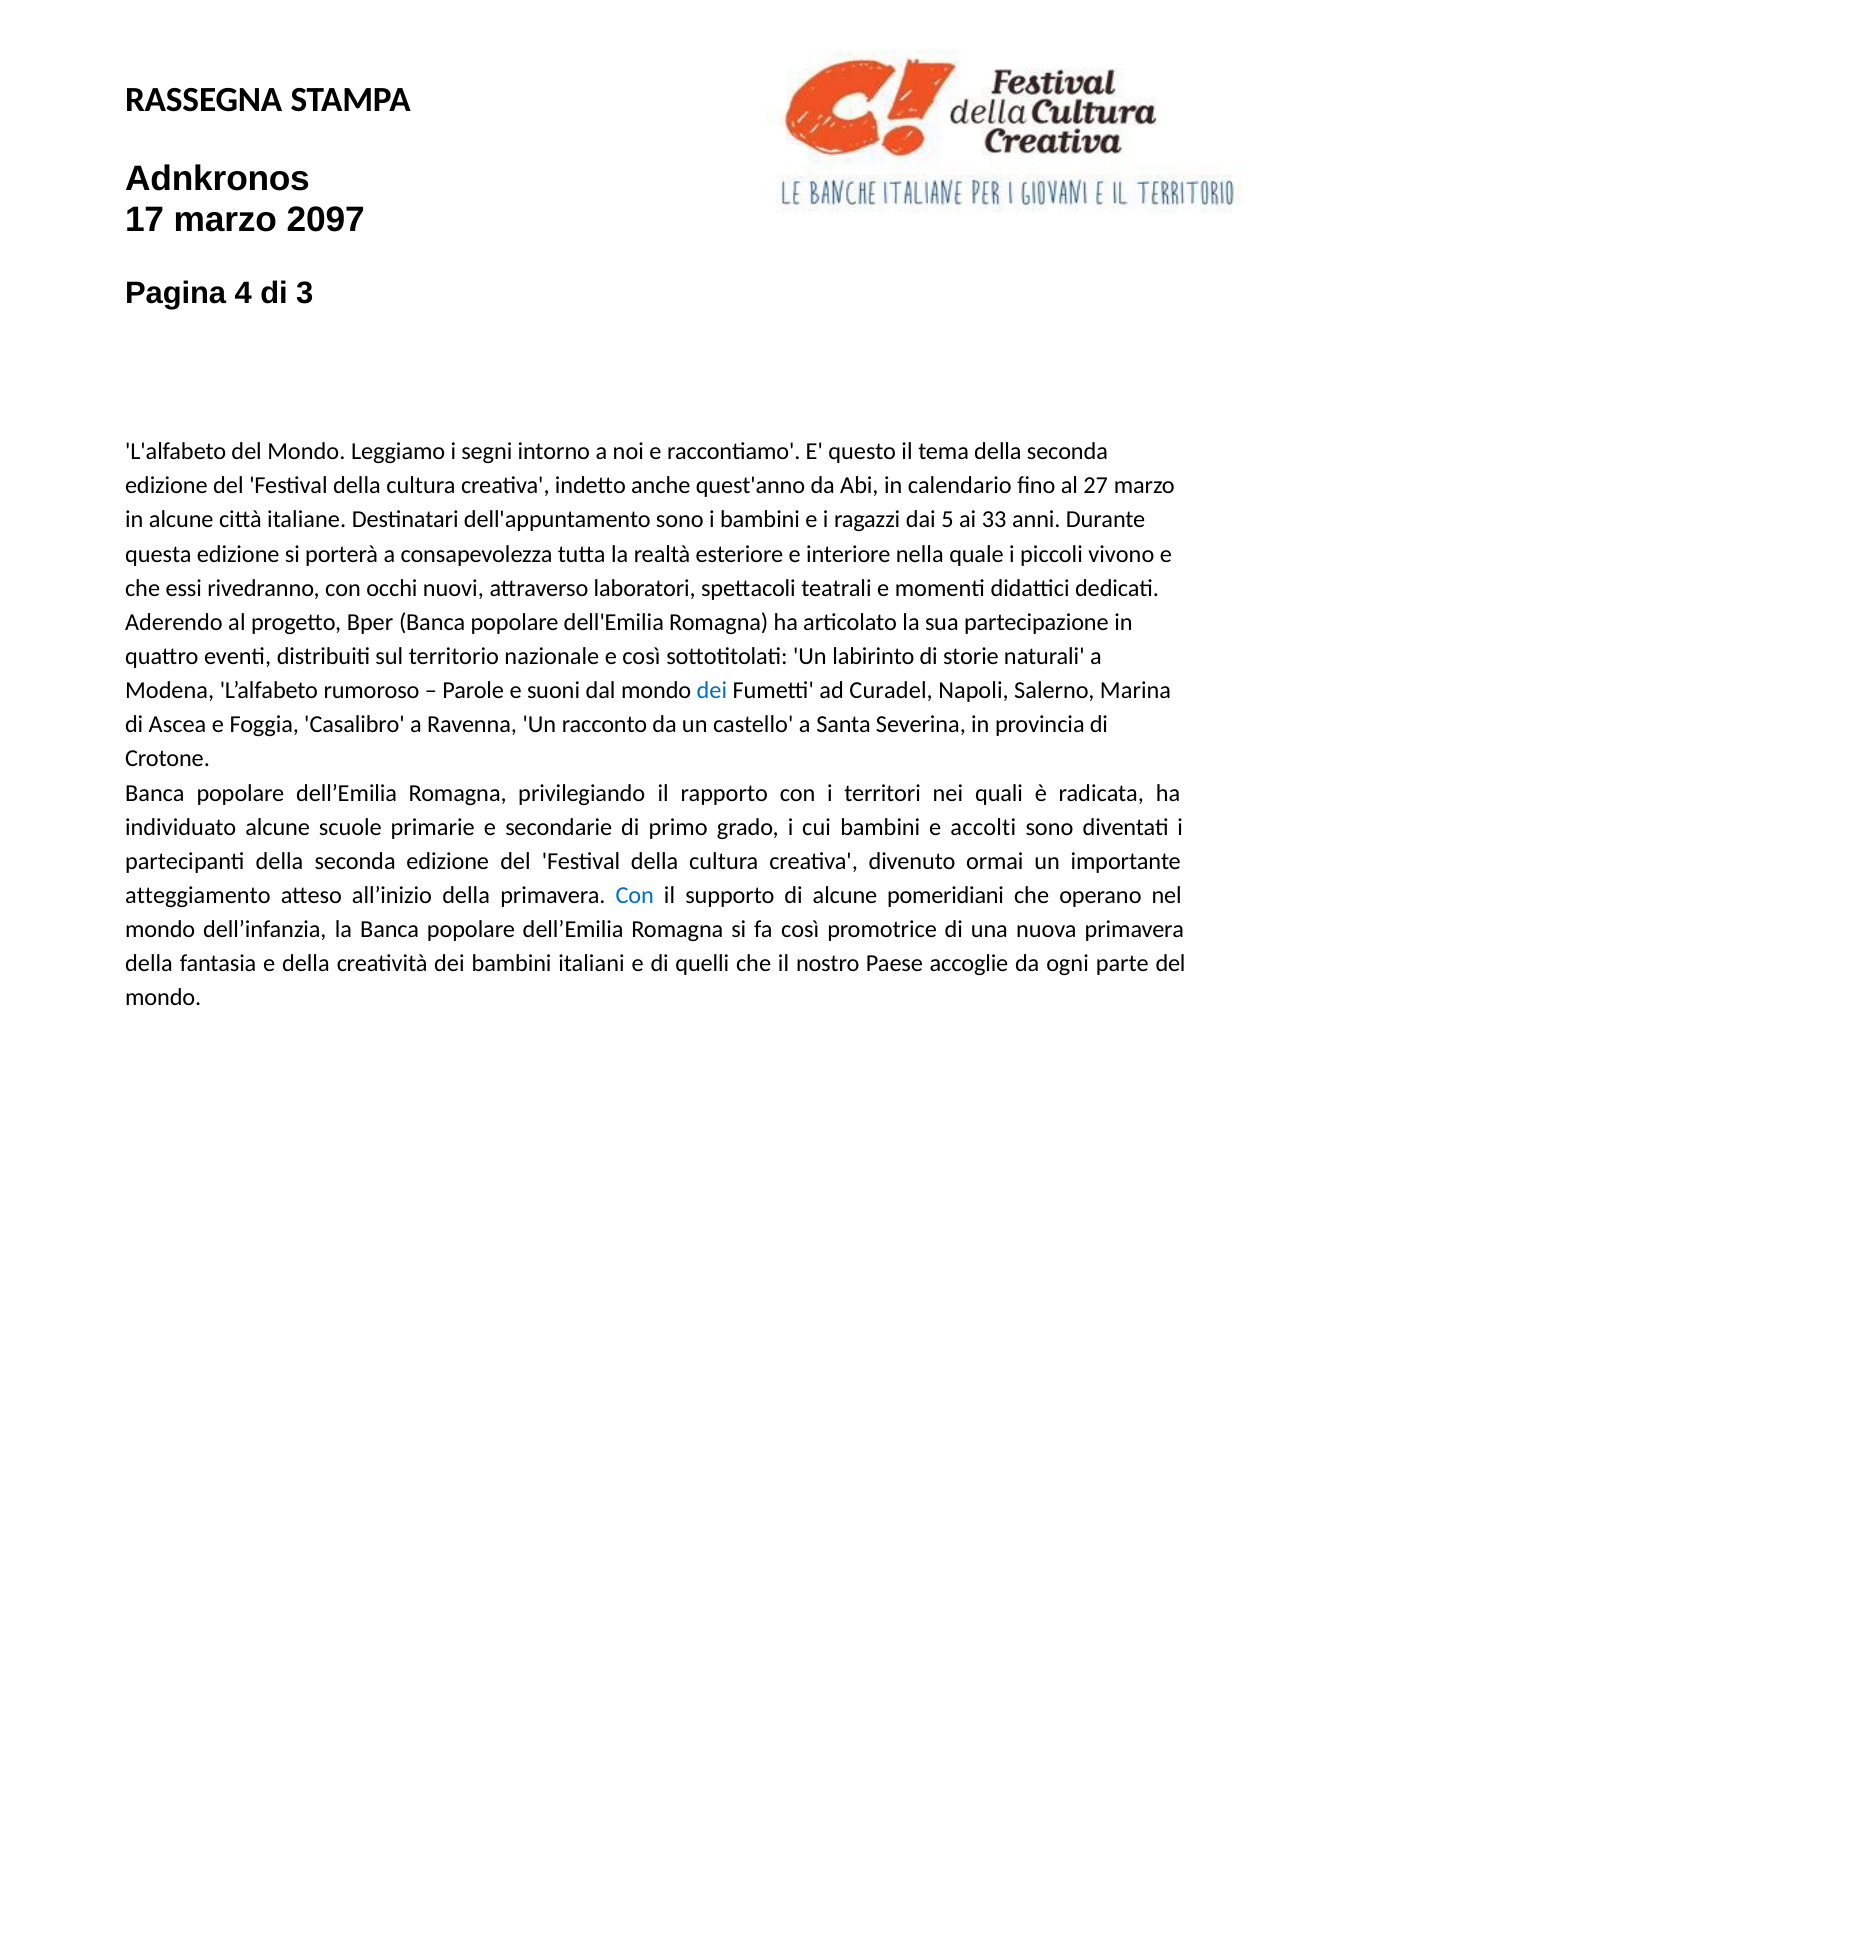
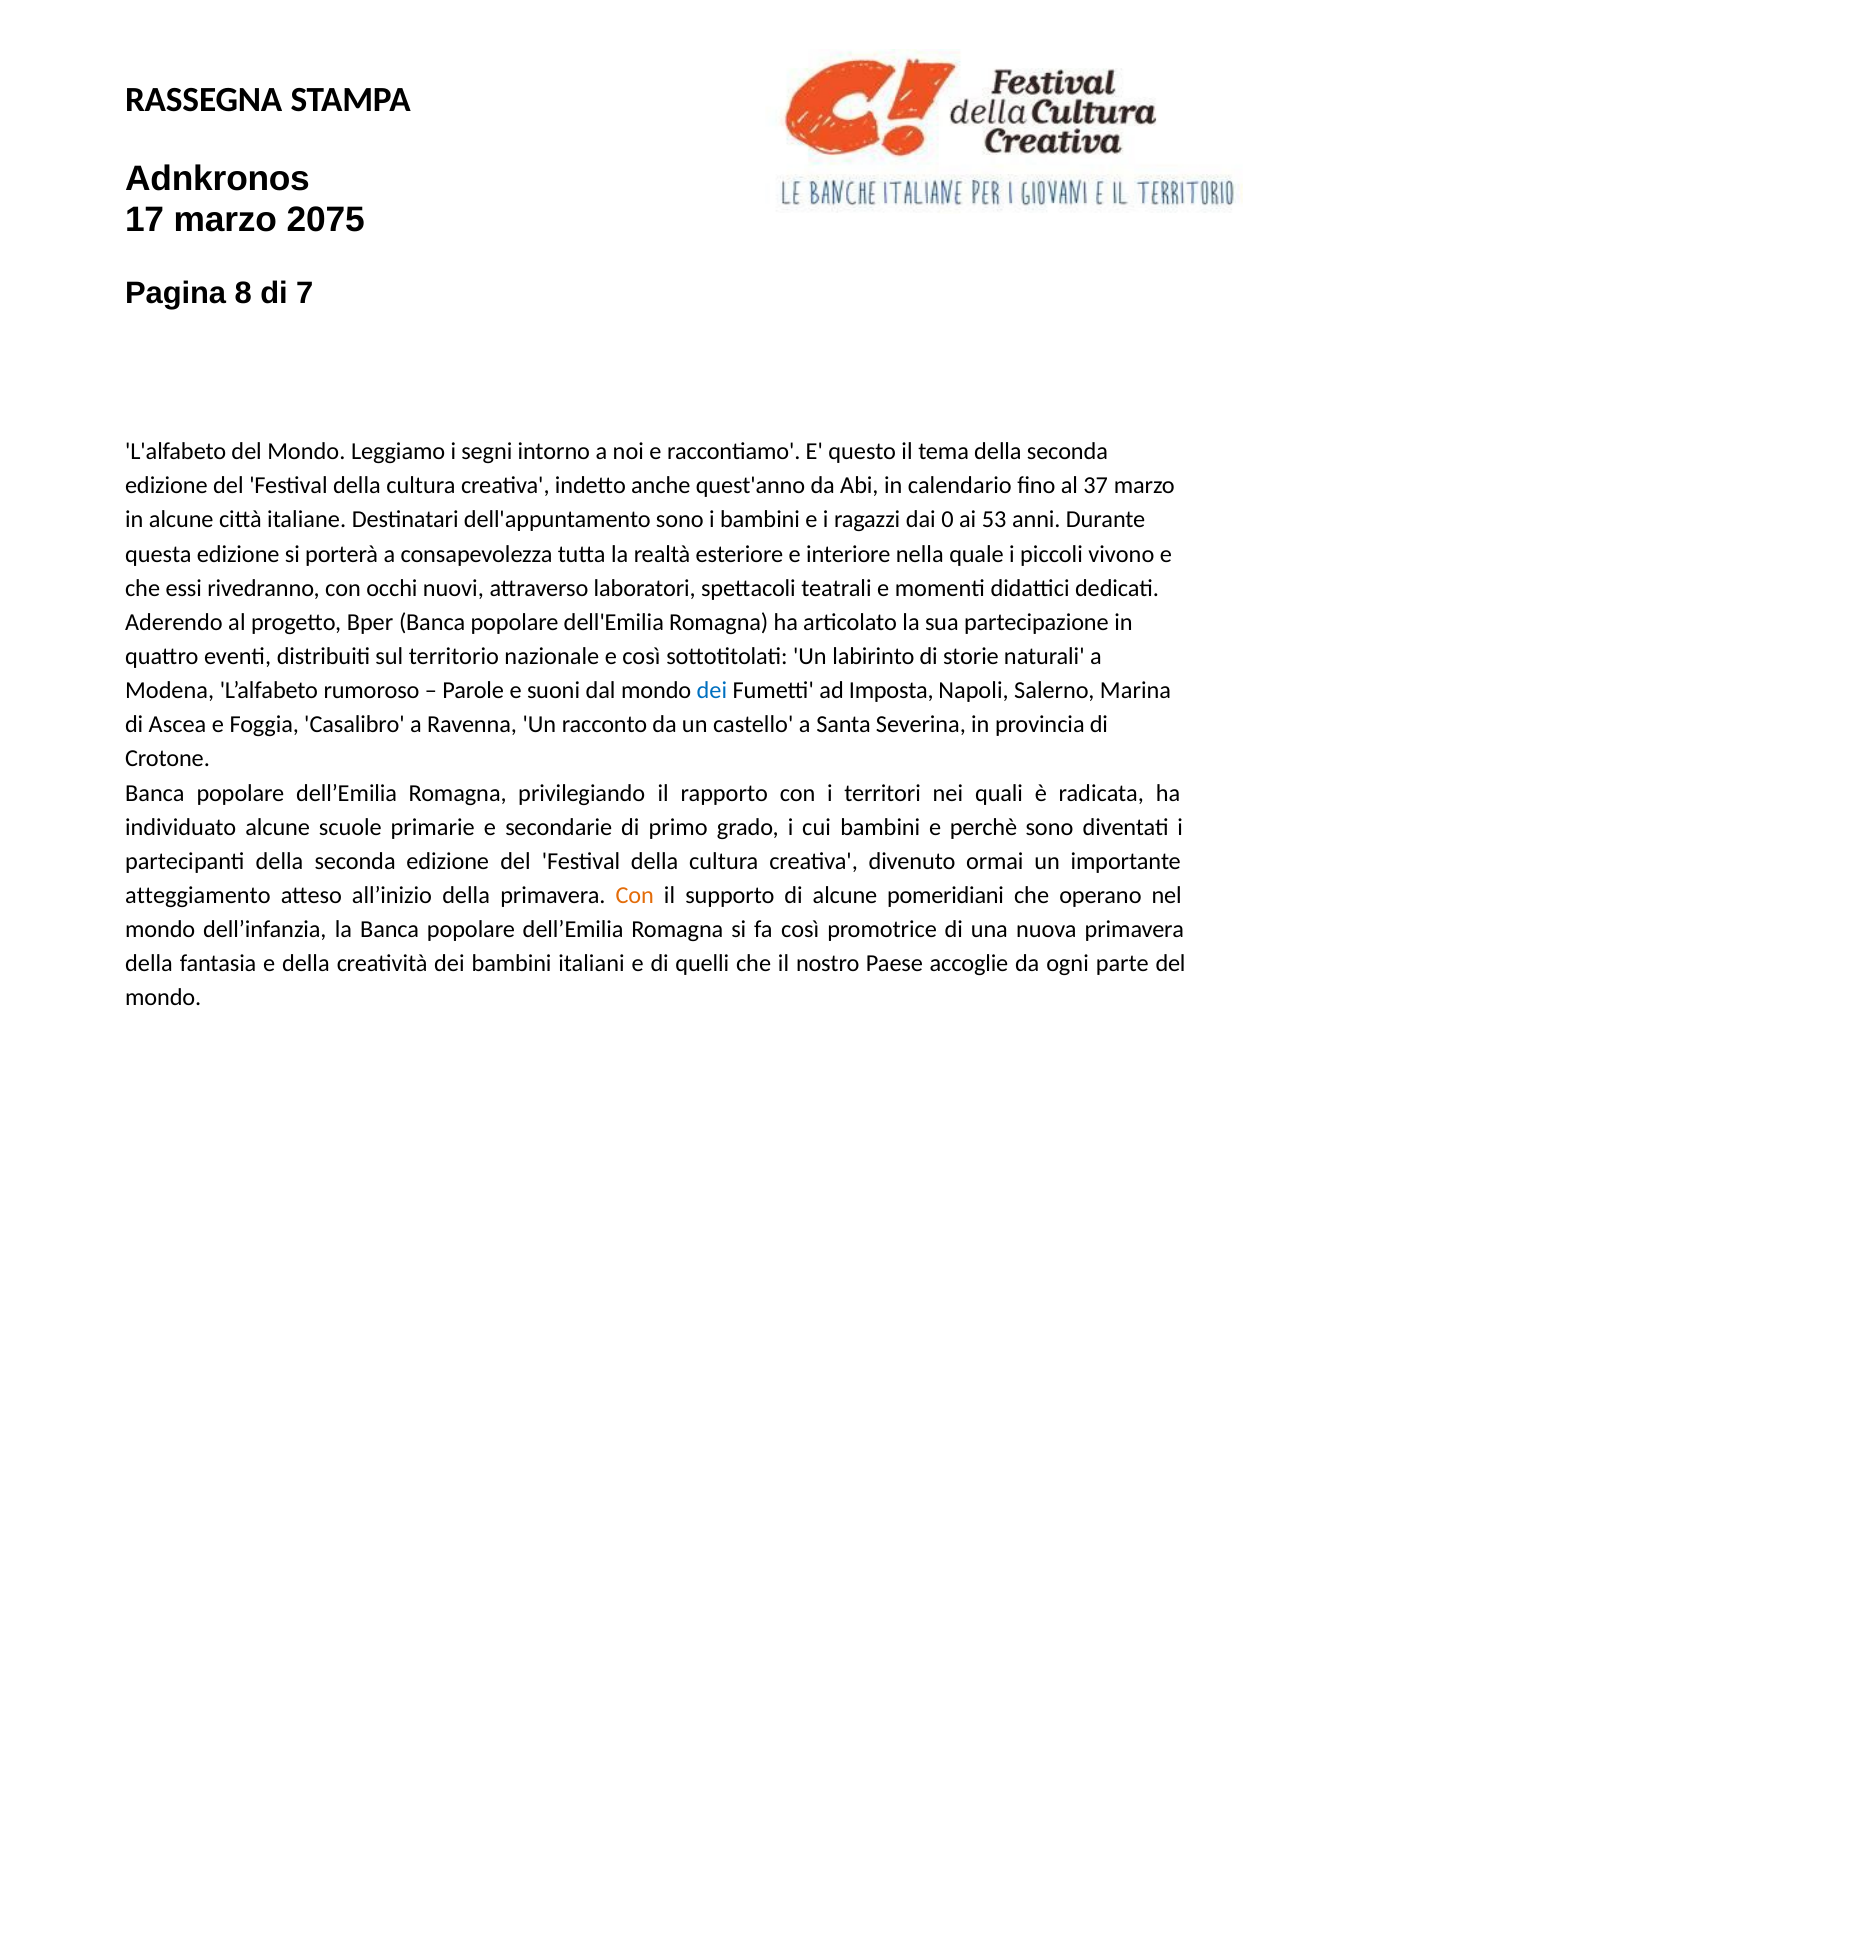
2097: 2097 -> 2075 (326, 220)
4: 4 -> 8 (243, 294)
3: 3 -> 7 (305, 294)
27: 27 -> 37 (1096, 486)
5: 5 -> 0 (947, 520)
33: 33 -> 53 (994, 520)
Curadel: Curadel -> Imposta (891, 691)
accolti: accolti -> perchè (984, 827)
Con colour: blue -> orange (635, 896)
